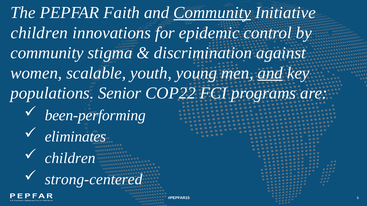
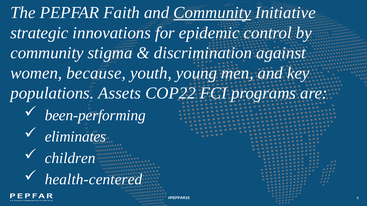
children: children -> strategic (39, 33)
scalable: scalable -> because (96, 73)
and underline: present -> none (270, 73)
Senior: Senior -> Assets (120, 93)
strong-centered: strong-centered -> health-centered (94, 180)
